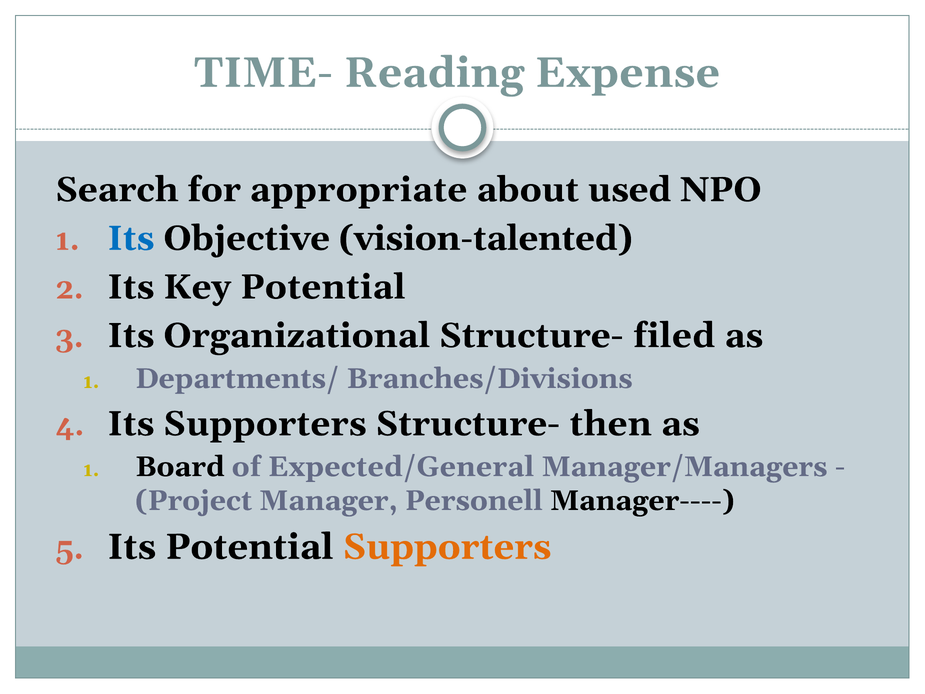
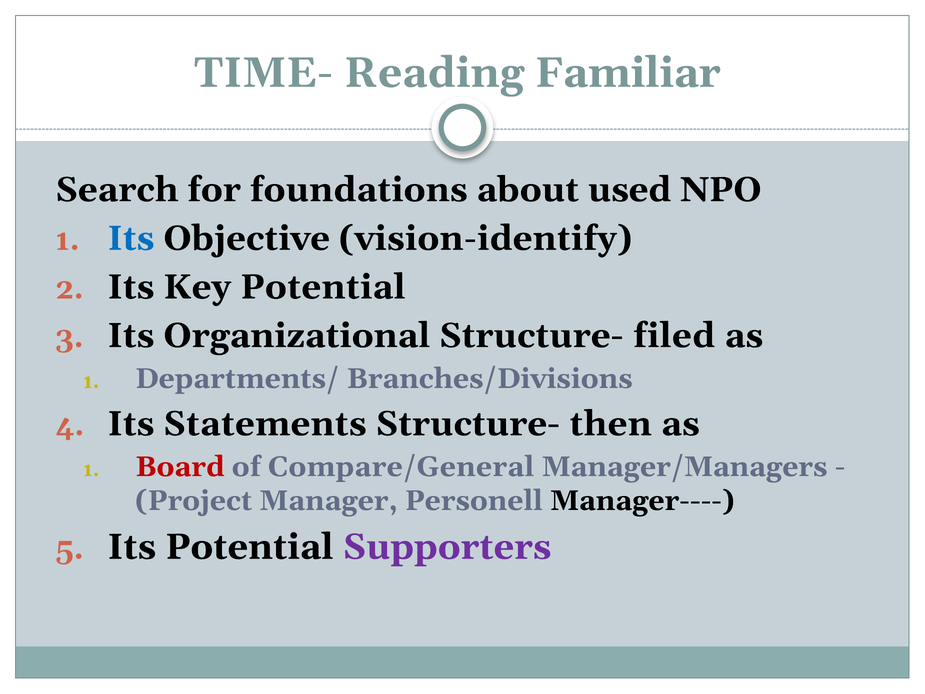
Expense: Expense -> Familiar (628, 73)
appropriate: appropriate -> foundations (359, 190)
vision-talented: vision-talented -> vision-identify (486, 238)
Its Supporters: Supporters -> Statements (265, 424)
Board colour: black -> red (180, 467)
Expected/General: Expected/General -> Compare/General (401, 467)
Supporters colour: orange -> purple (447, 547)
